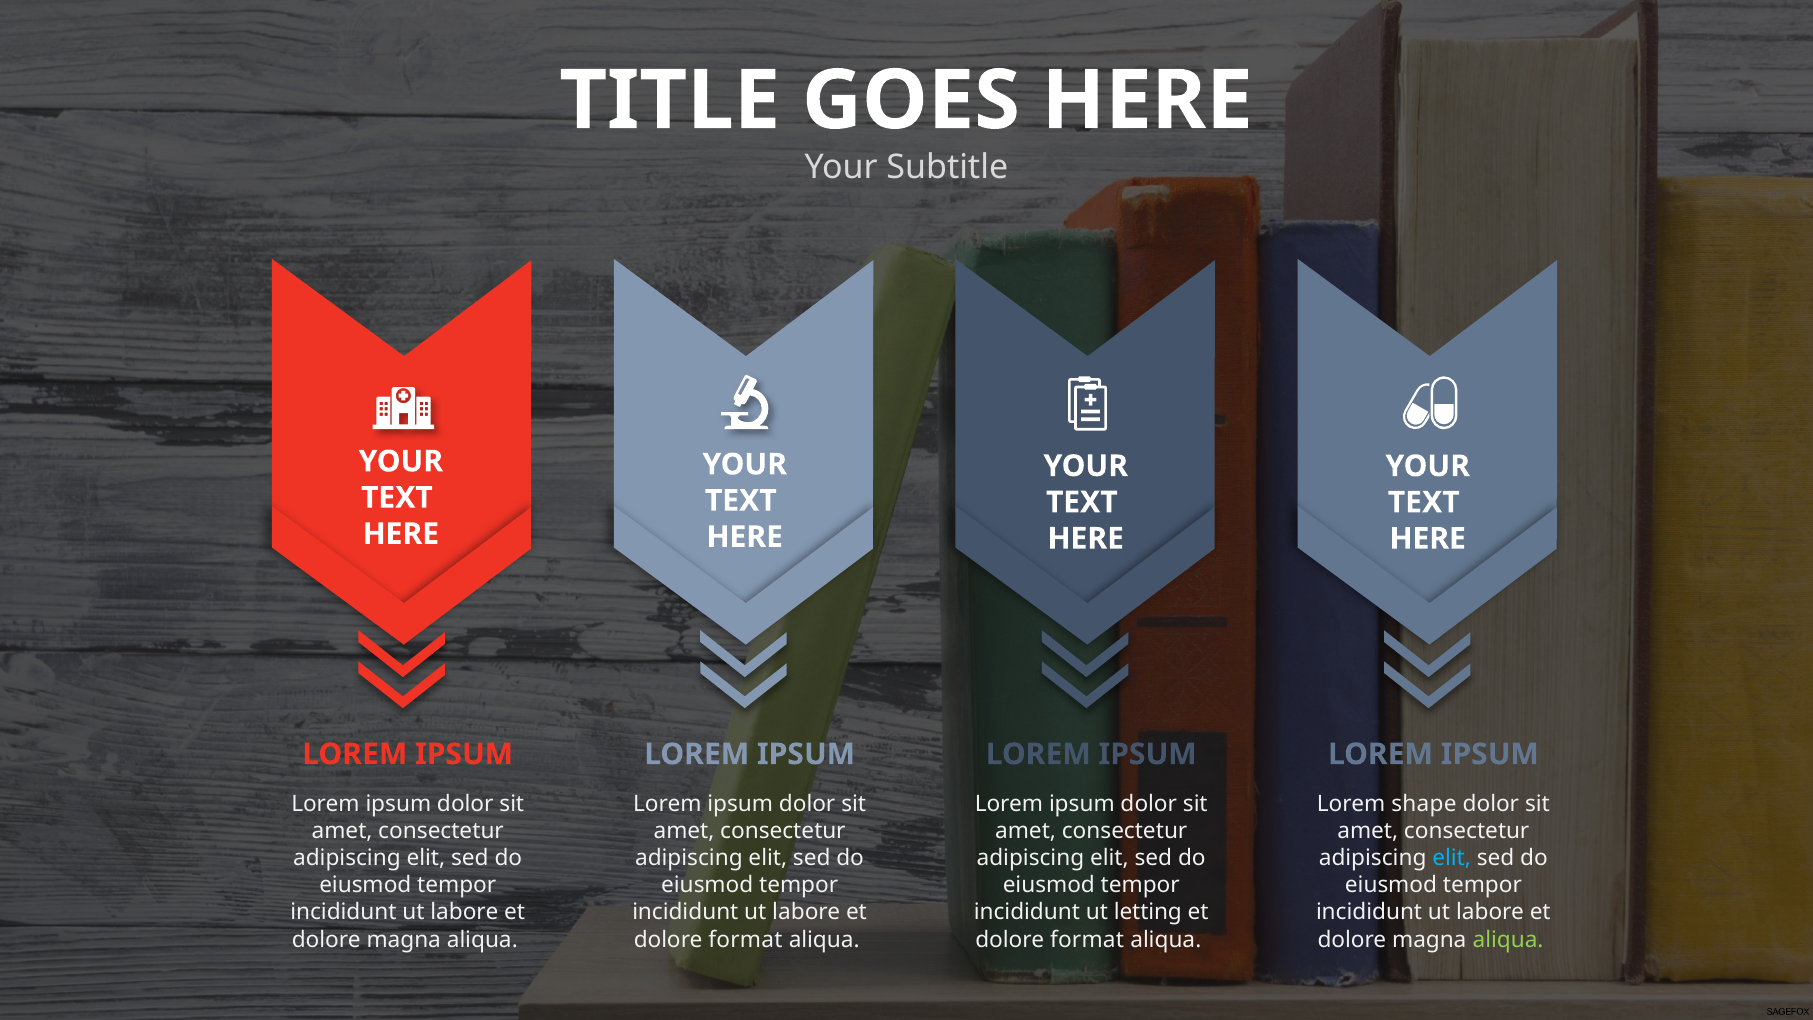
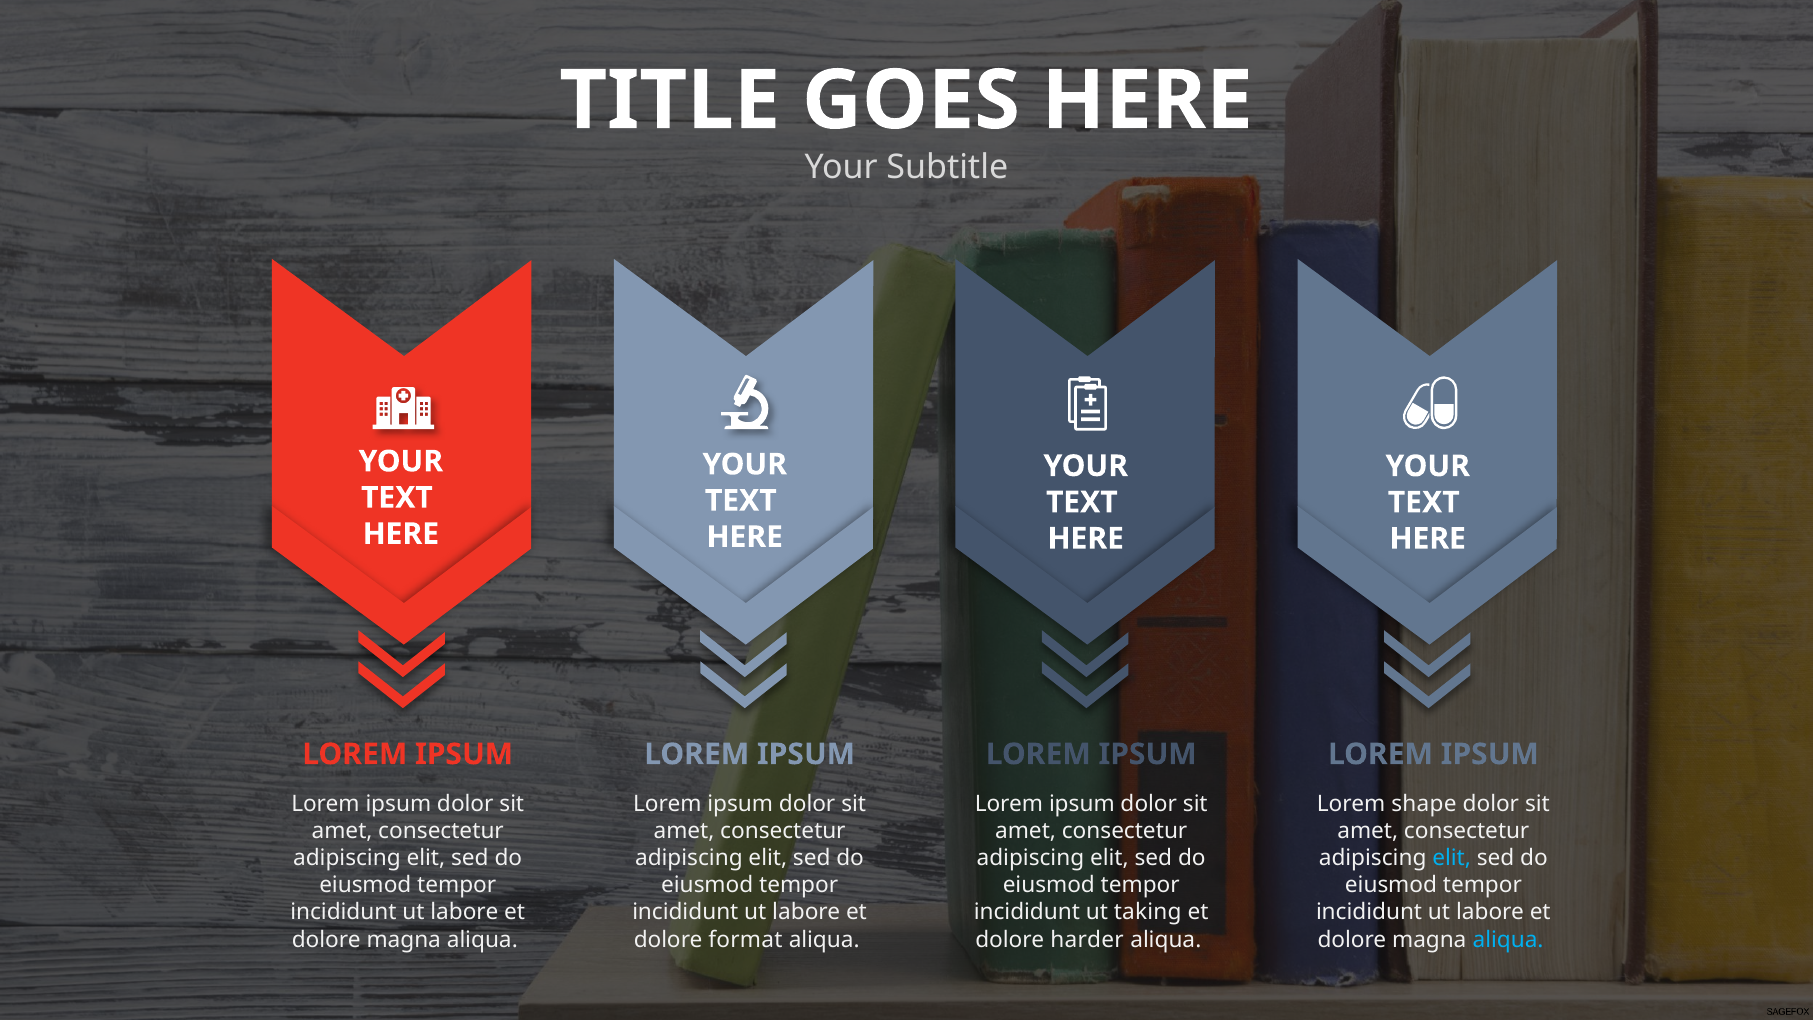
letting: letting -> taking (1148, 912)
format: format -> harder (1087, 939)
aliqua colour: light green -> light blue (1508, 939)
